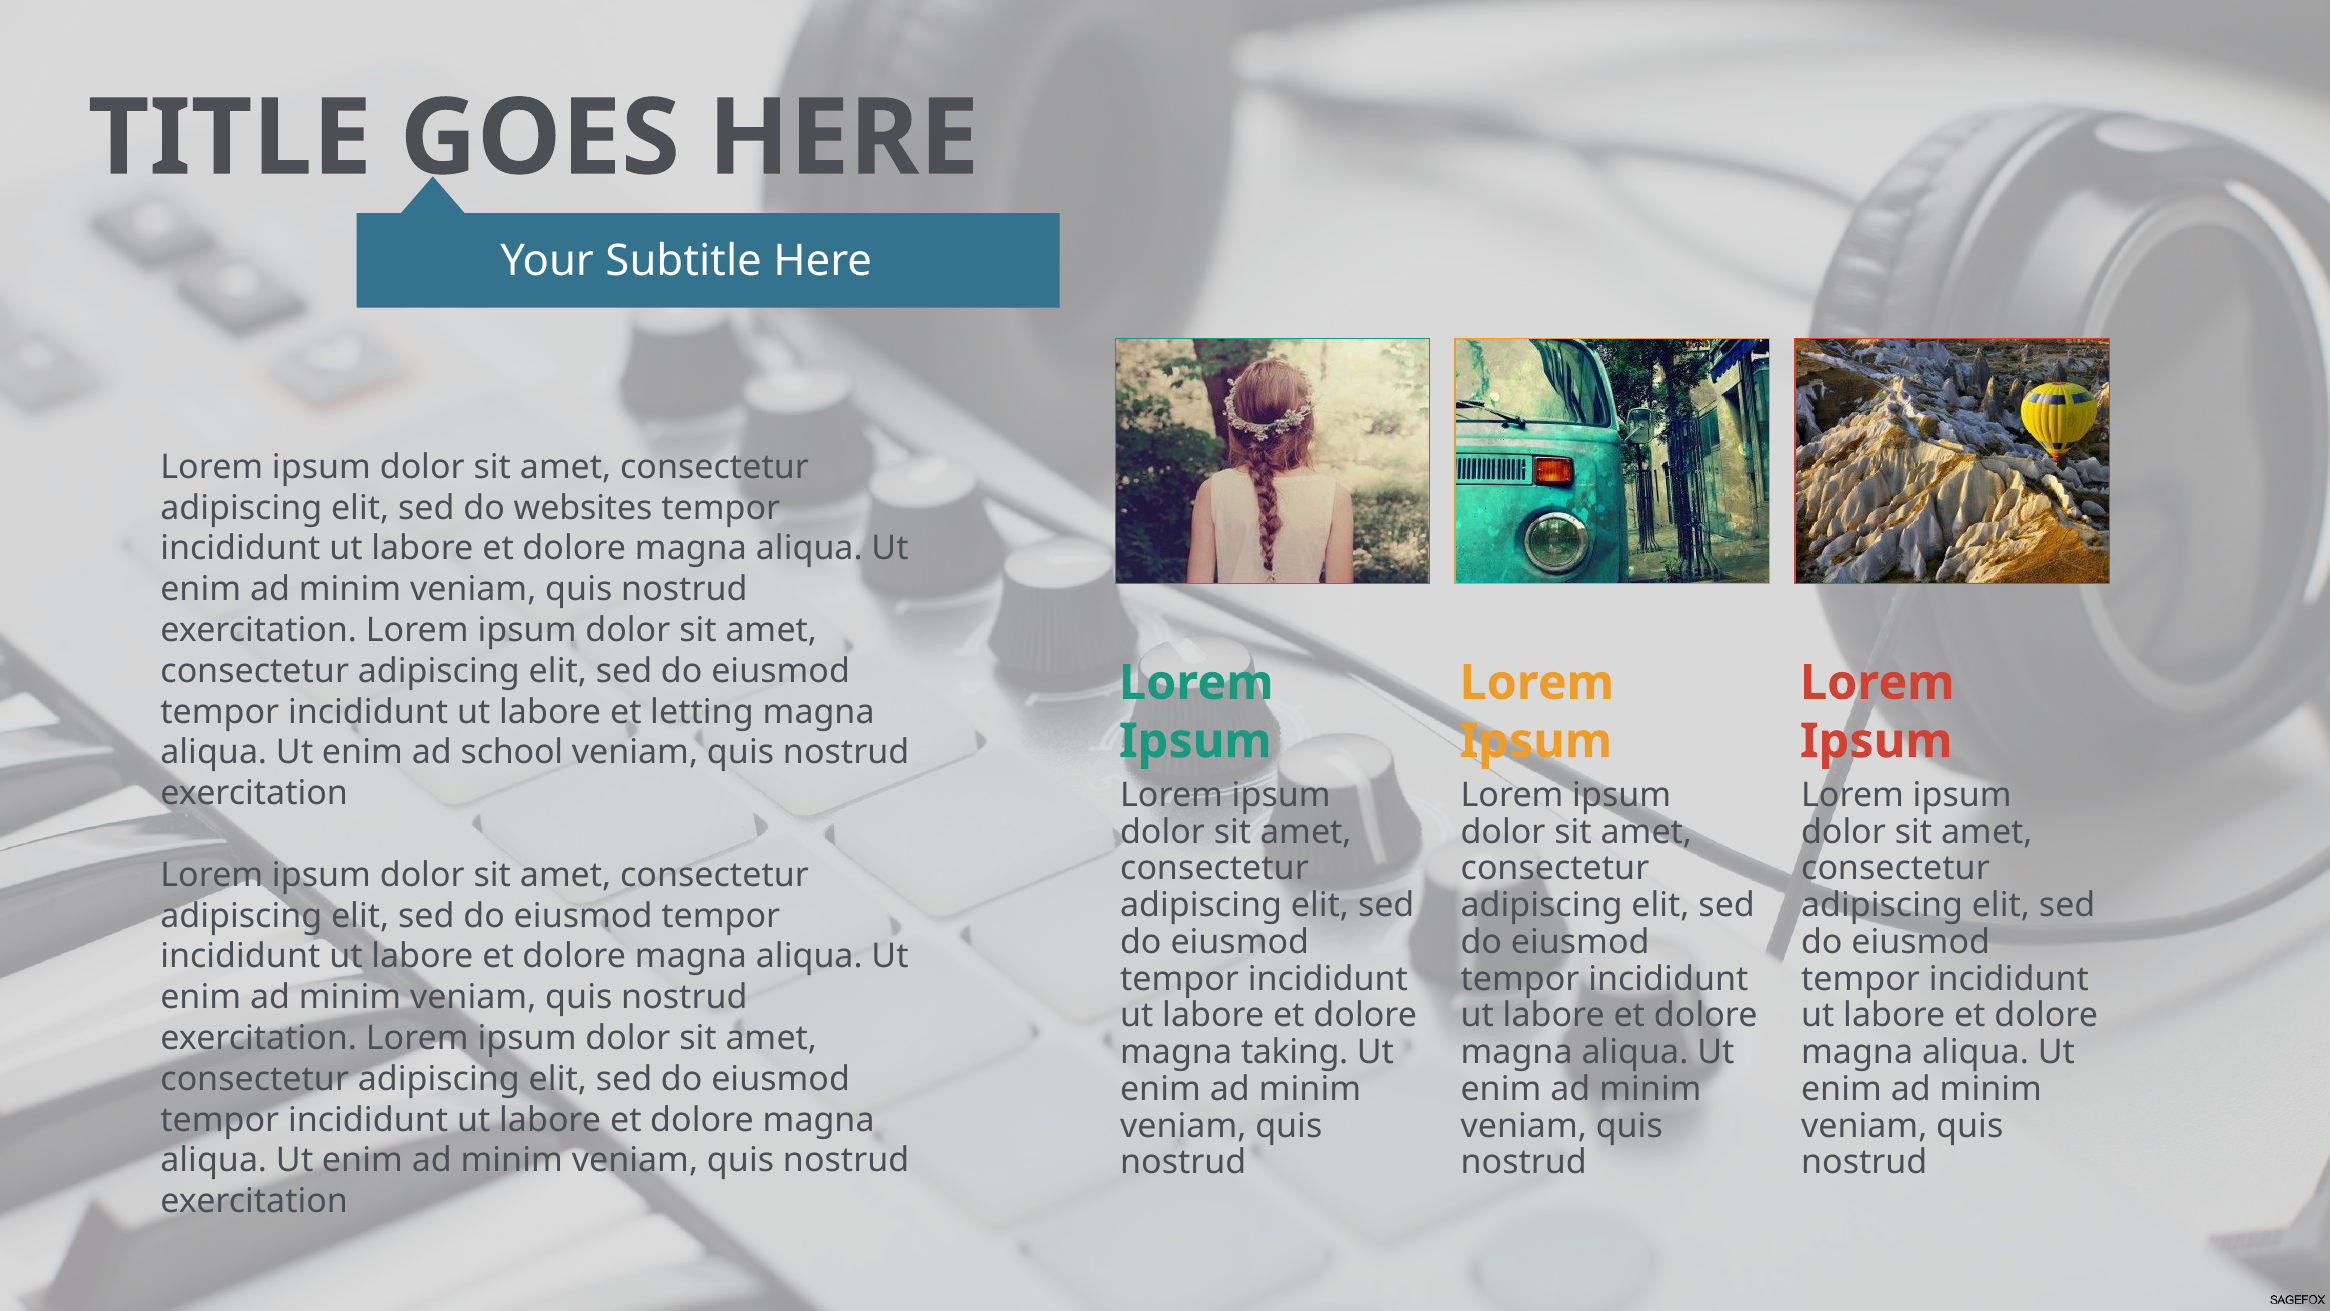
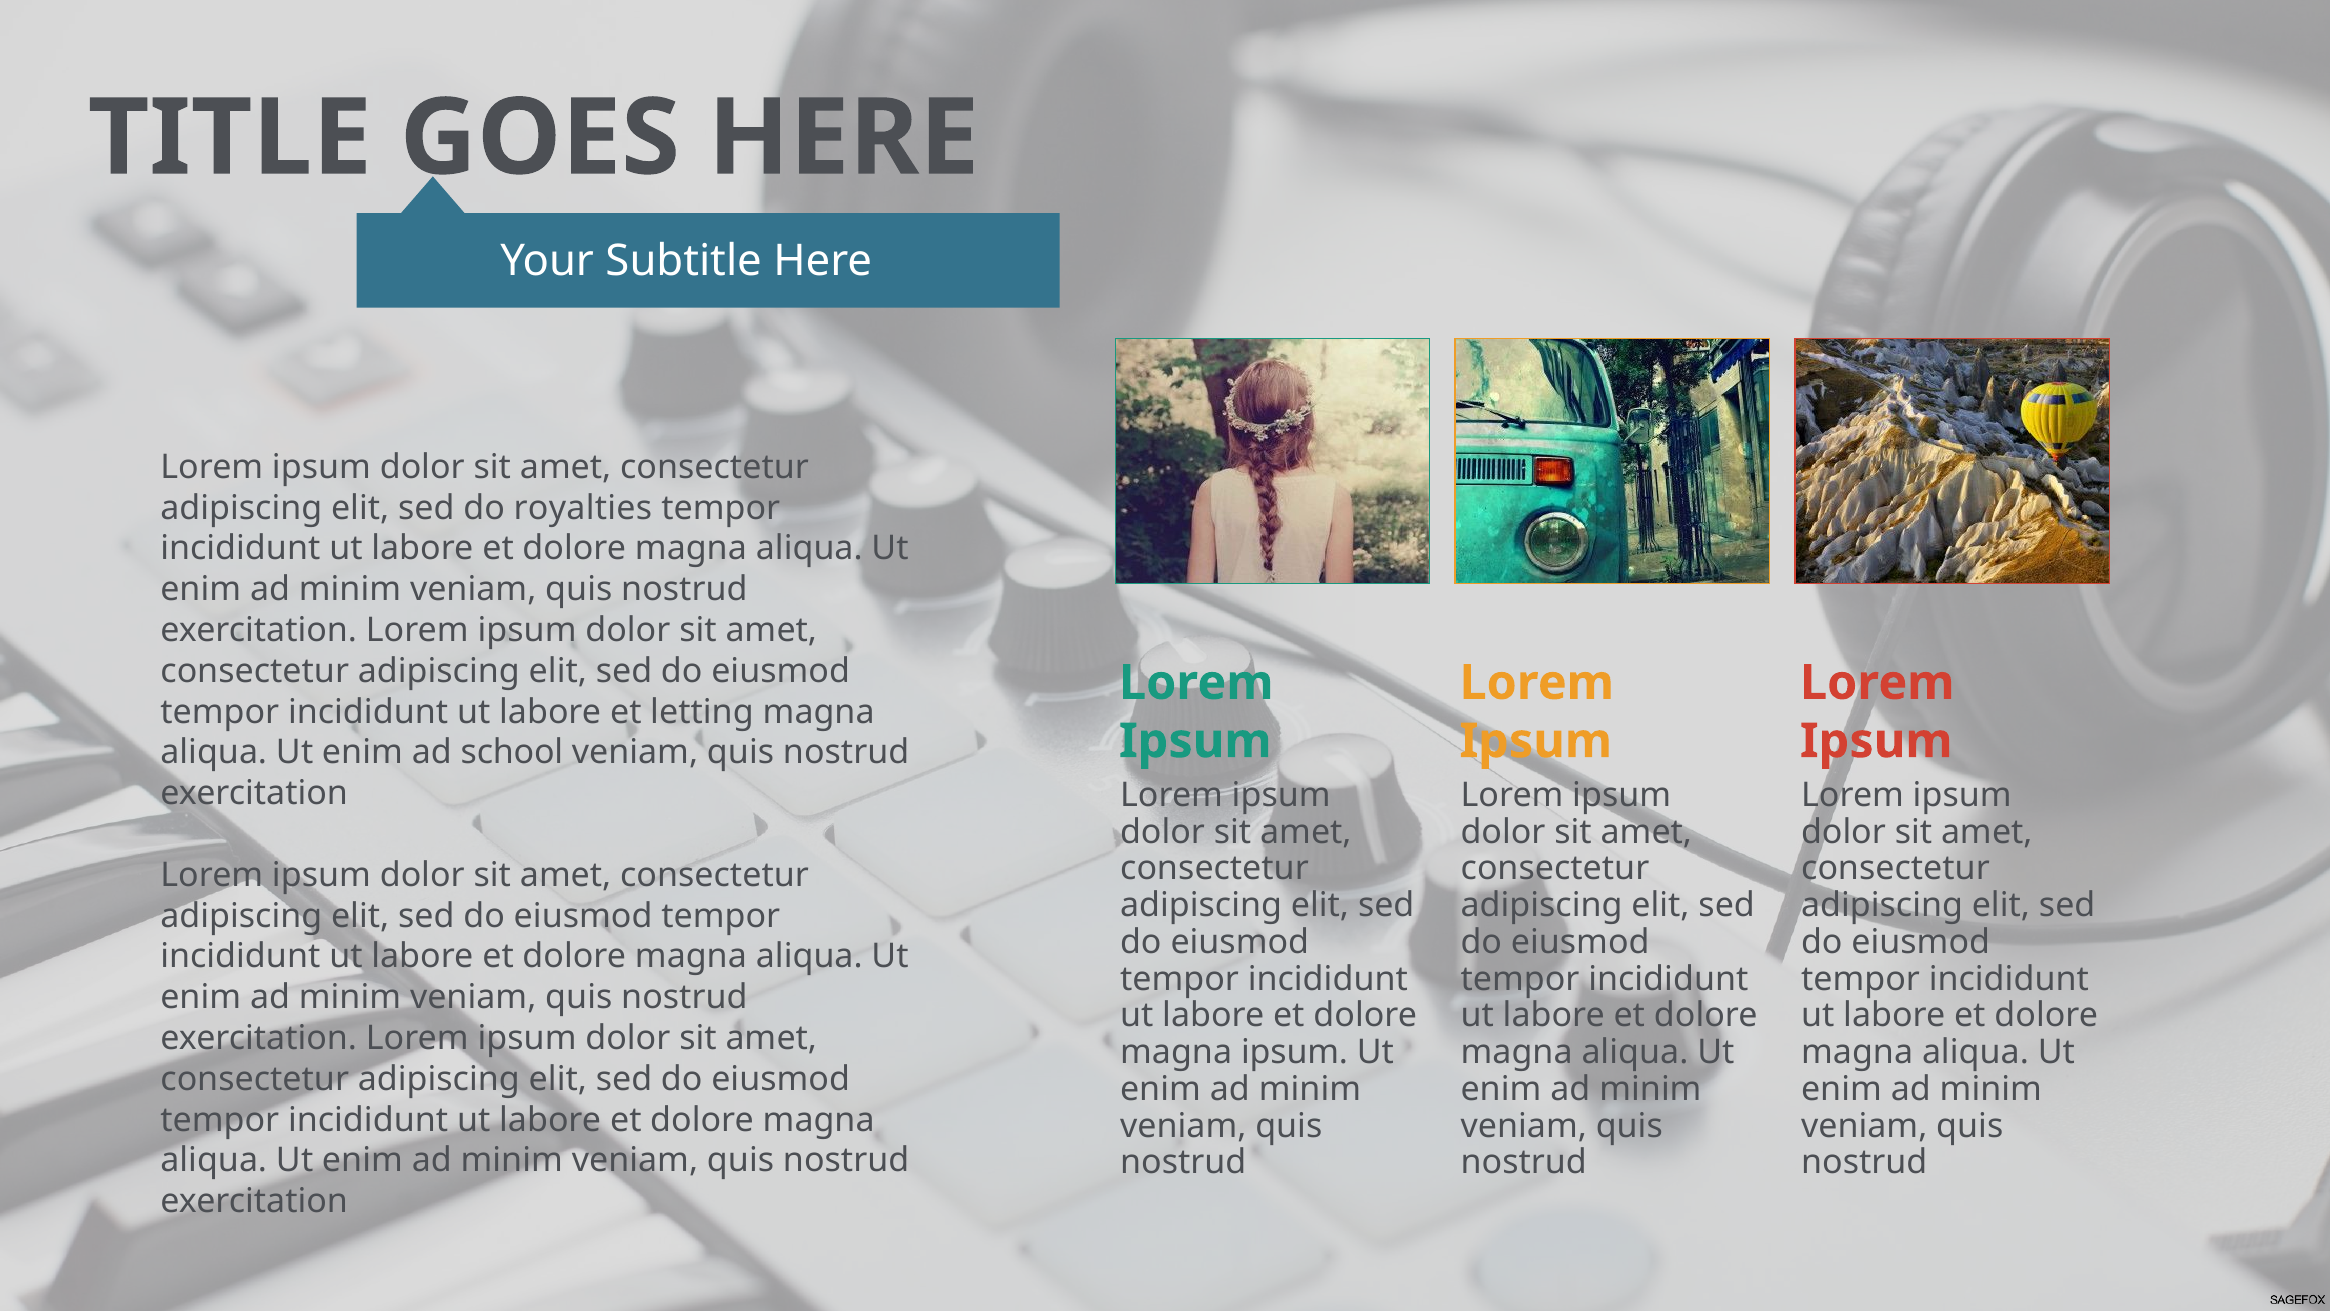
websites: websites -> royalties (583, 508)
magna taking: taking -> ipsum (1295, 1052)
